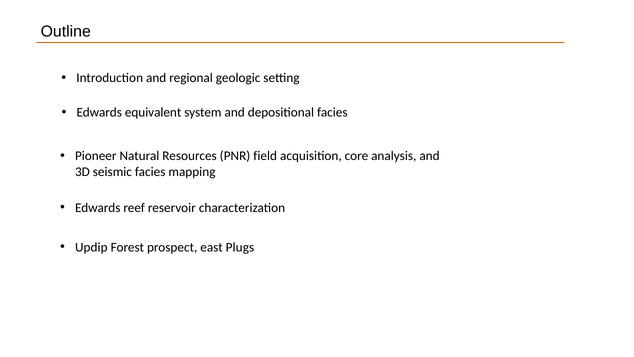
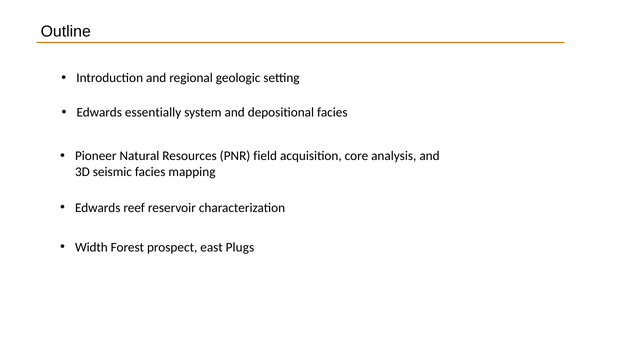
equivalent: equivalent -> essentially (153, 113)
Updip: Updip -> Width (91, 247)
